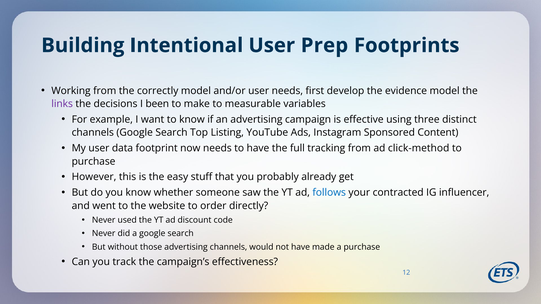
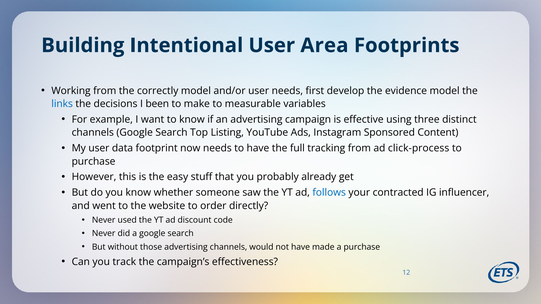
Prep: Prep -> Area (324, 45)
links colour: purple -> blue (62, 104)
click-method: click-method -> click-process (419, 148)
